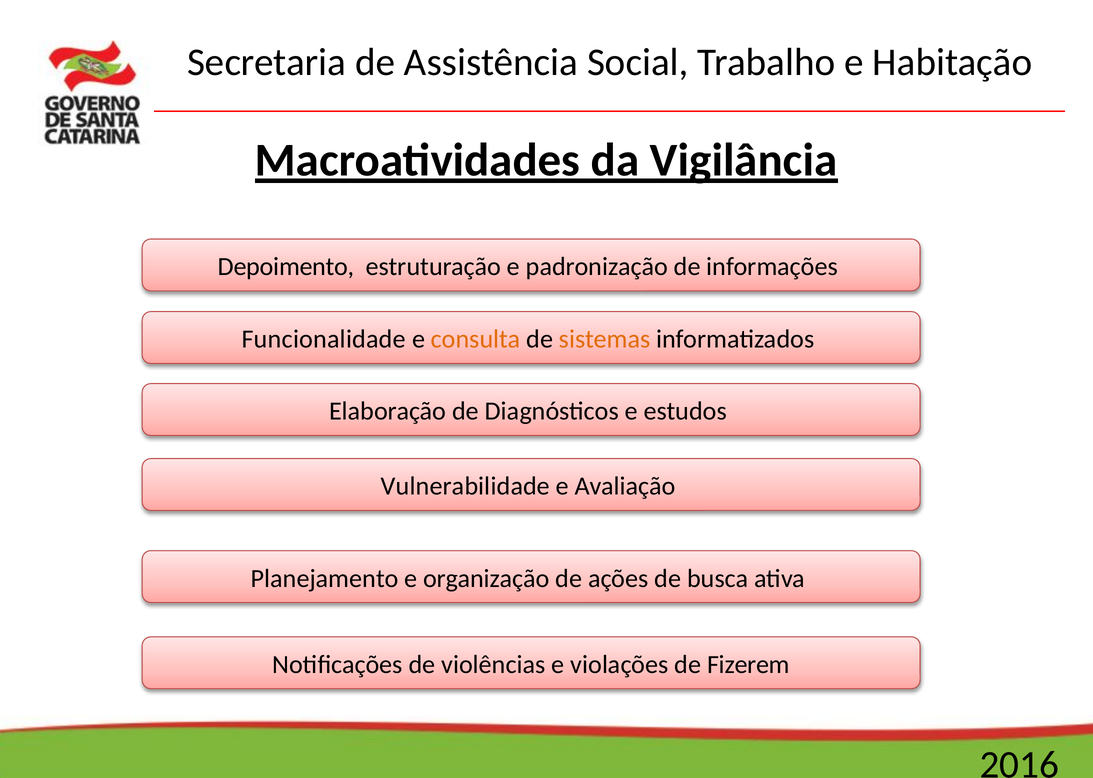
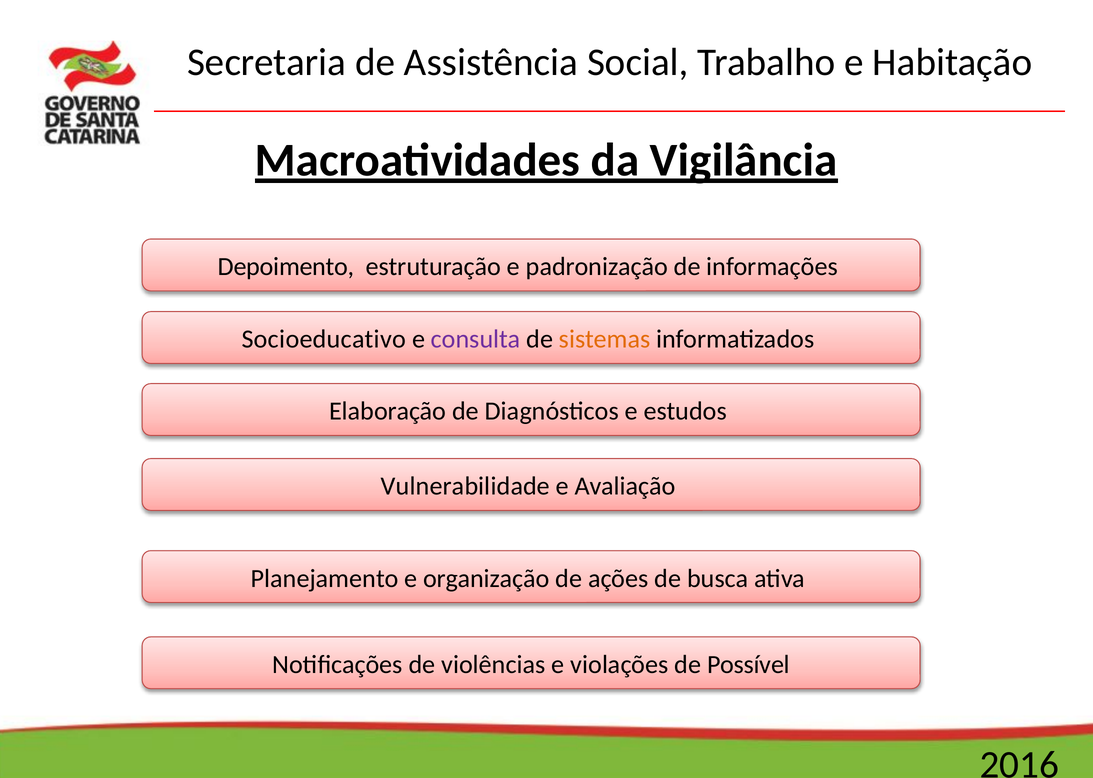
Funcionalidade: Funcionalidade -> Socioeducativo (324, 339)
consulta colour: orange -> purple (476, 339)
Fizerem: Fizerem -> Possível (748, 665)
